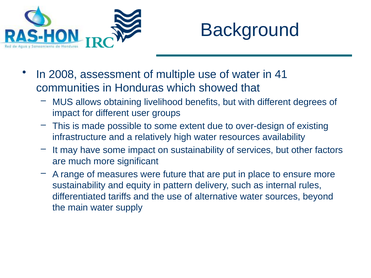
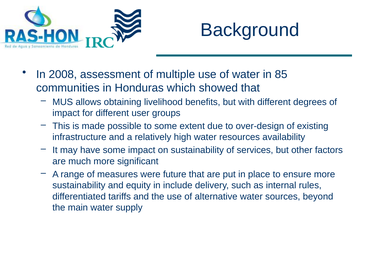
41: 41 -> 85 (281, 74)
pattern: pattern -> include (178, 186)
